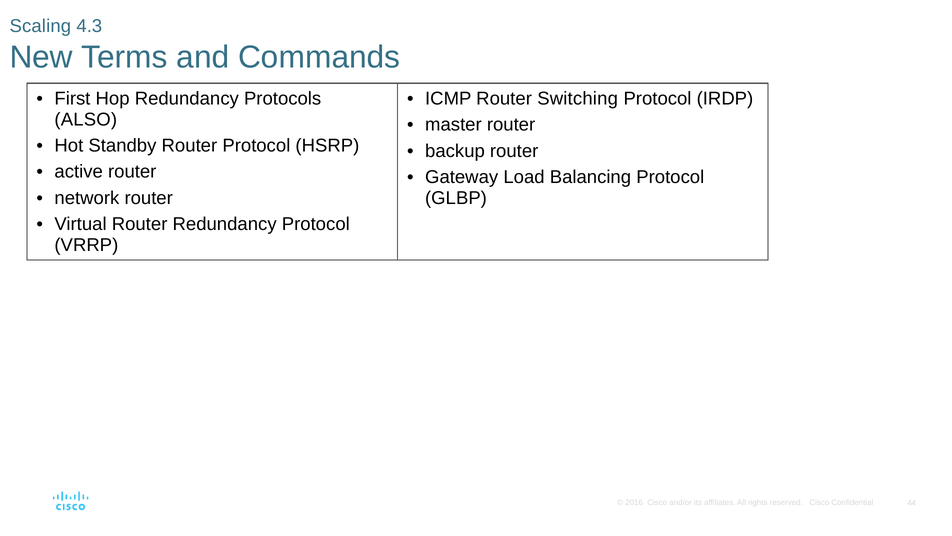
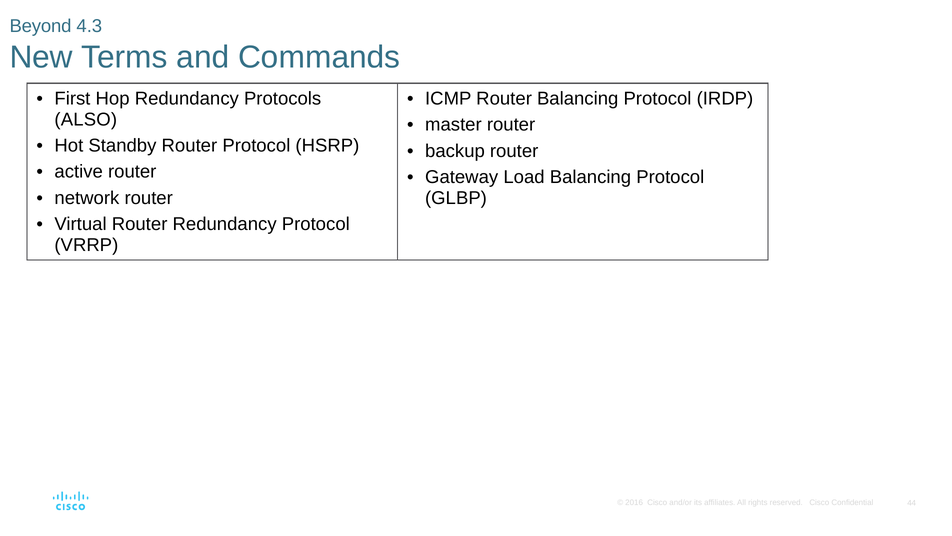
Scaling: Scaling -> Beyond (40, 26)
Router Switching: Switching -> Balancing (578, 99)
